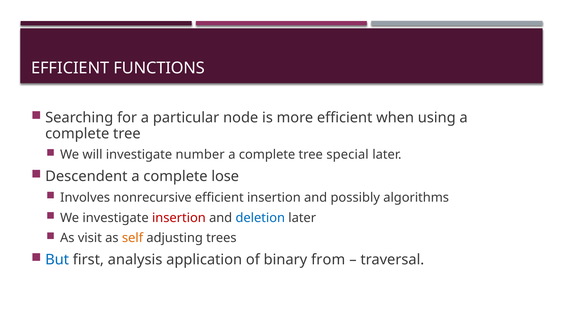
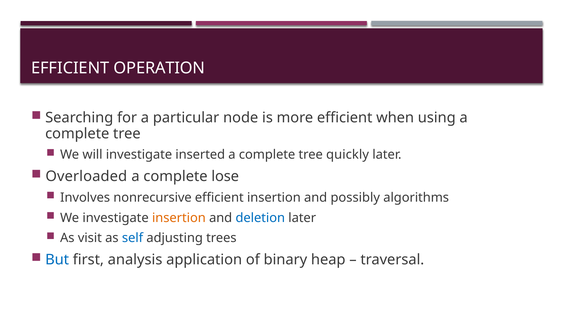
FUNCTIONS: FUNCTIONS -> OPERATION (159, 68)
number: number -> inserted (200, 155)
special: special -> quickly (348, 155)
Descendent: Descendent -> Overloaded (86, 177)
insertion colour: red -> orange (179, 218)
self colour: orange -> blue (133, 239)
from: from -> heap (328, 260)
